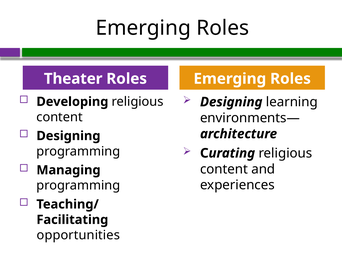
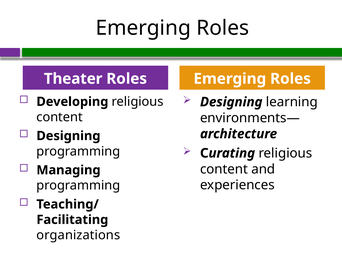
opportunities: opportunities -> organizations (78, 235)
